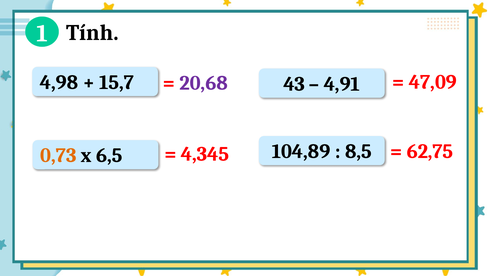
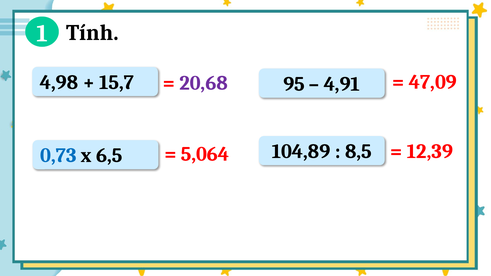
43: 43 -> 95 (294, 84)
4,345: 4,345 -> 5,064 (205, 154)
62,75: 62,75 -> 12,39 (430, 151)
0,73 colour: orange -> blue (58, 156)
